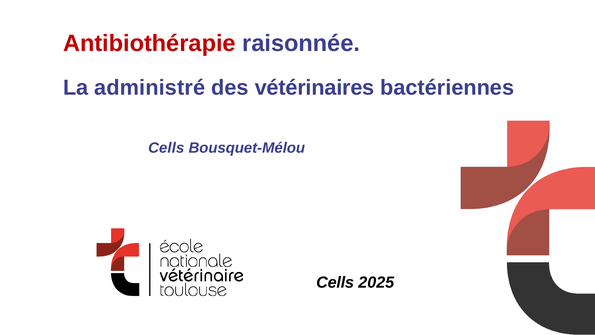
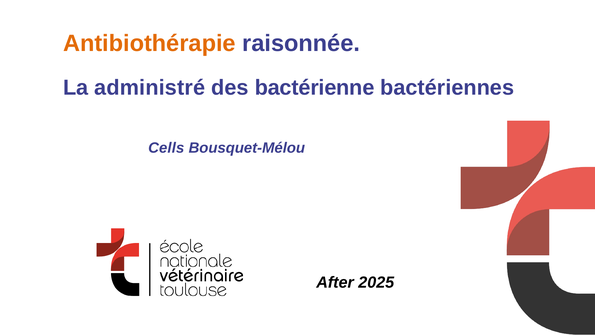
Antibiothérapie colour: red -> orange (149, 43)
vétérinaires: vétérinaires -> bactérienne (315, 88)
Cells: Cells -> After (335, 282)
